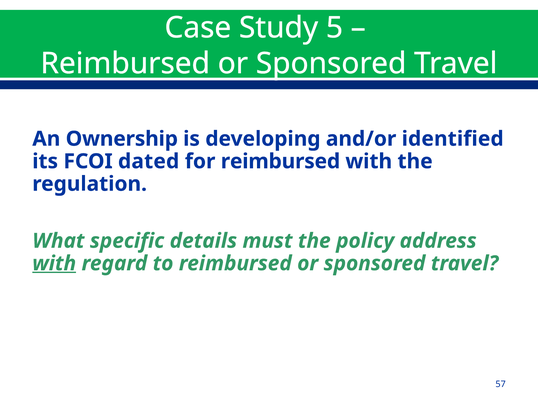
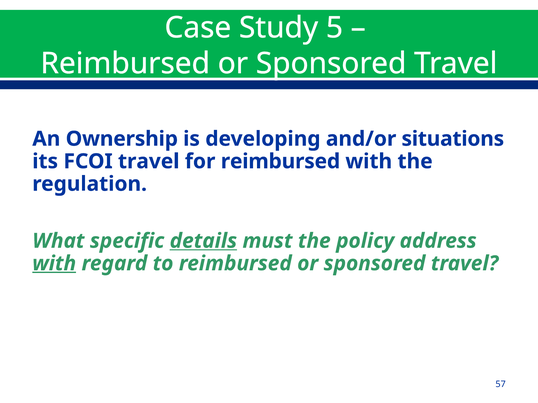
identified: identified -> situations (453, 139)
FCOI dated: dated -> travel (149, 162)
details underline: none -> present (203, 241)
